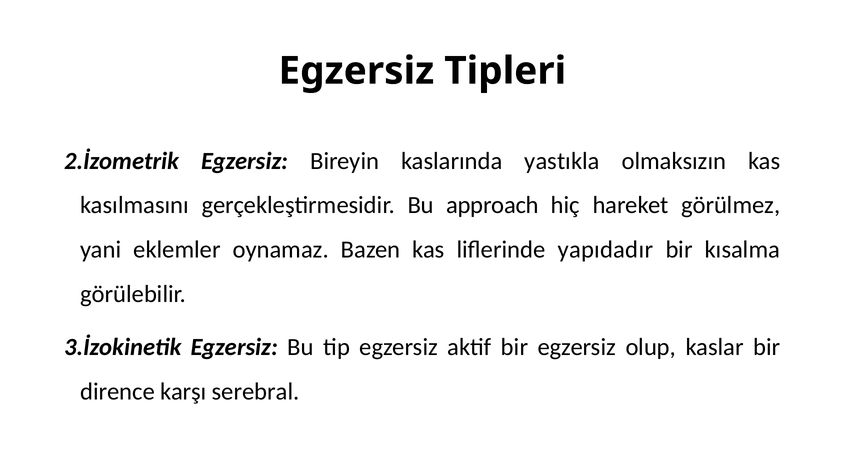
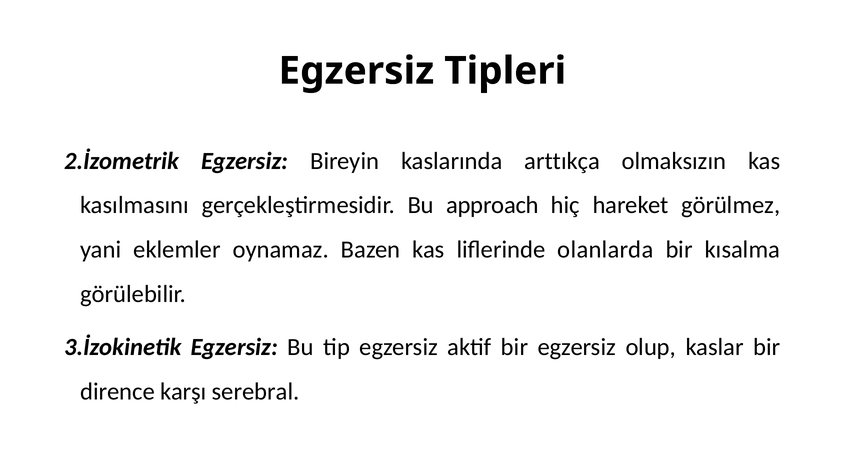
yastıkla: yastıkla -> arttıkça (562, 161)
yapıdadır: yapıdadır -> olanlarda (605, 250)
